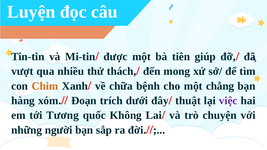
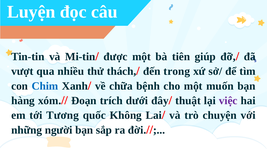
mong: mong -> trong (177, 71)
Chim colour: orange -> blue (45, 86)
chẳng: chẳng -> muốn (220, 86)
